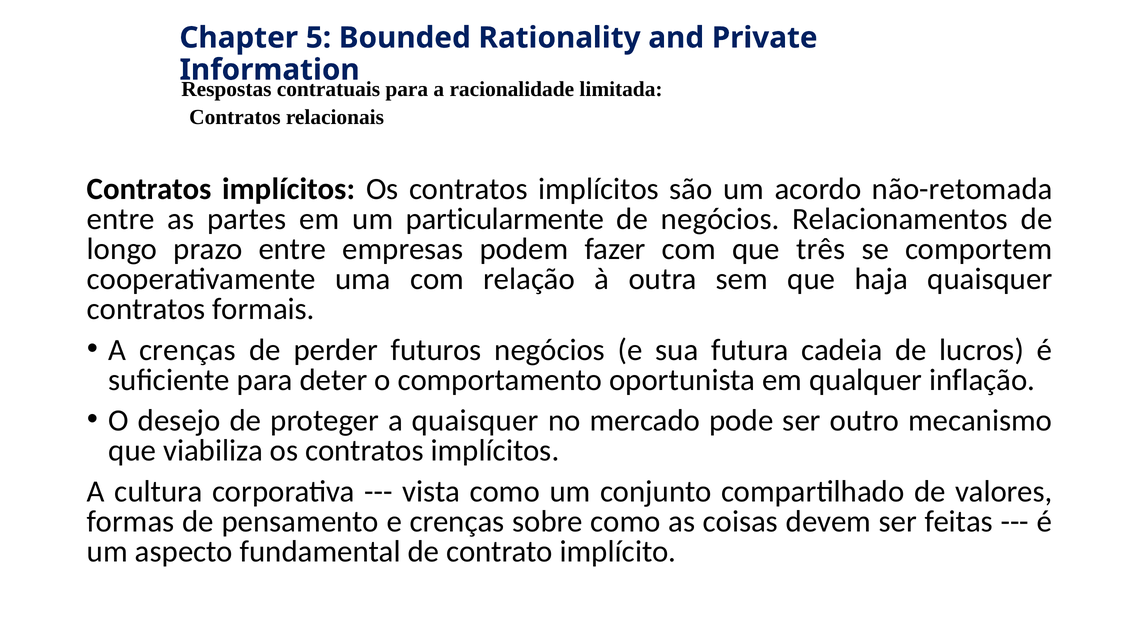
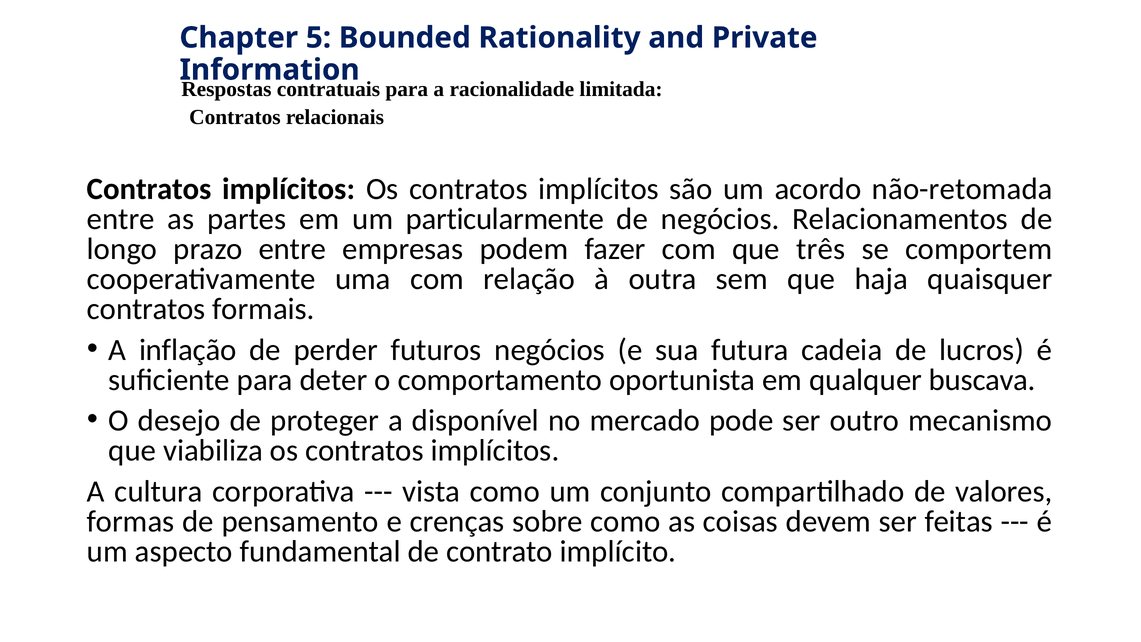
A crenças: crenças -> inflação (188, 350)
inflação: inflação -> buscava (982, 380)
a quaisquer: quaisquer -> disponível (475, 420)
